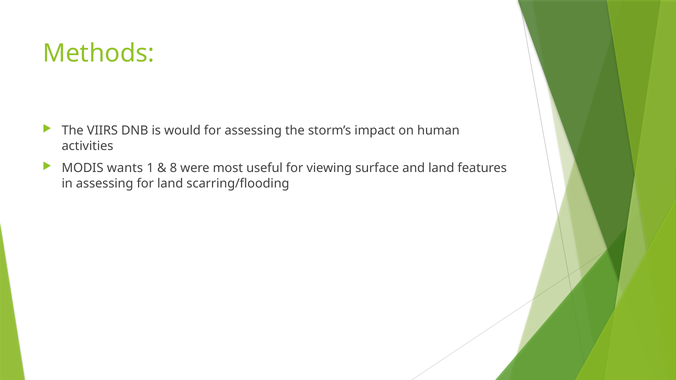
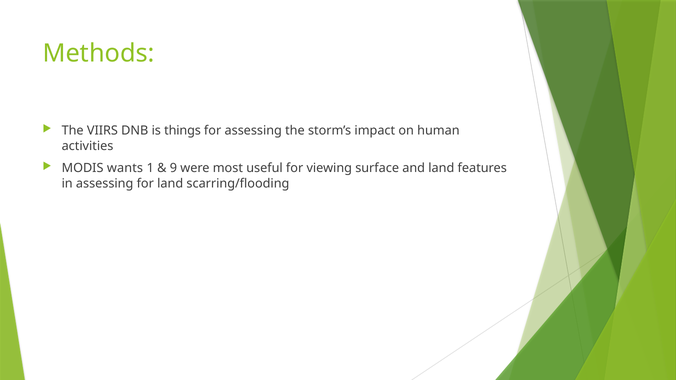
would: would -> things (183, 131)
8: 8 -> 9 (173, 168)
